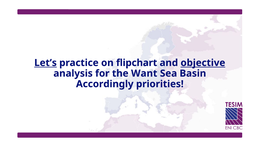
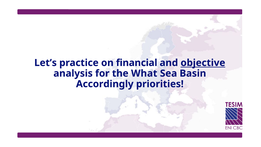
Let’s underline: present -> none (46, 63)
flipchart: flipchart -> financial (137, 63)
Want: Want -> What (144, 73)
